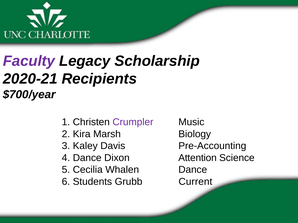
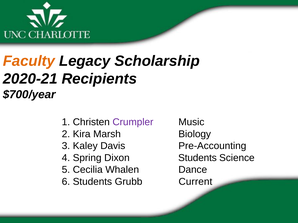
Faculty colour: purple -> orange (29, 61)
4 Dance: Dance -> Spring (87, 158)
Dixon Attention: Attention -> Students (197, 158)
